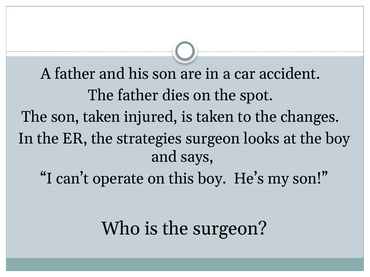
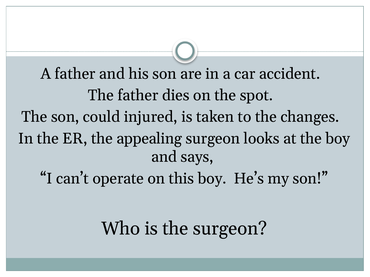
son taken: taken -> could (102, 117)
strategies: strategies -> appealing (149, 139)
